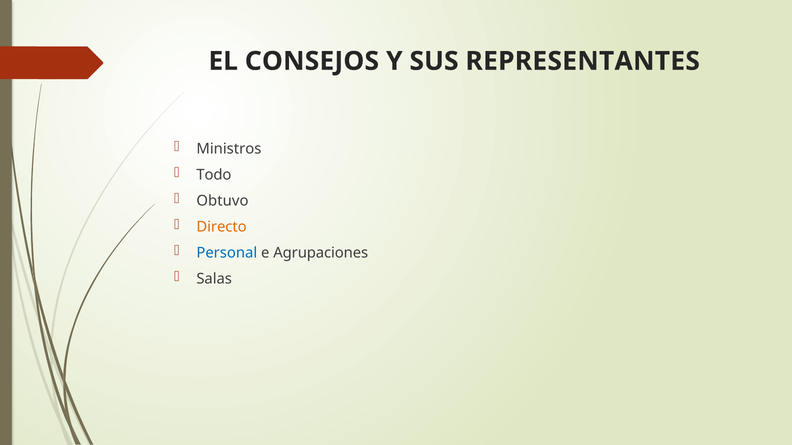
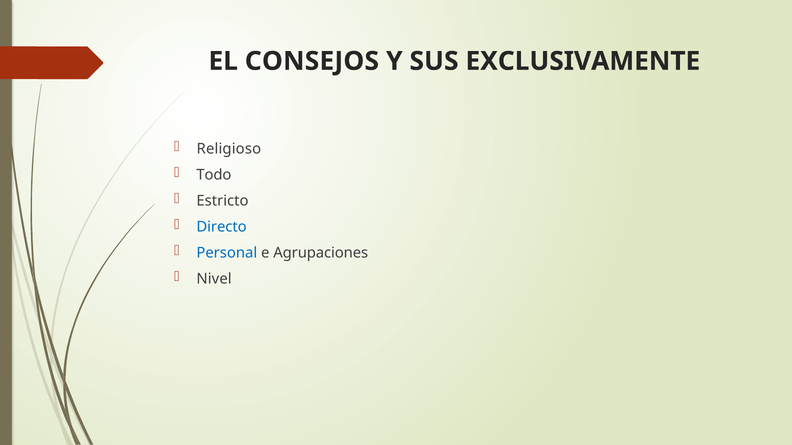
REPRESENTANTES: REPRESENTANTES -> EXCLUSIVAMENTE (583, 61)
Ministros: Ministros -> Religioso (229, 149)
Obtuvo: Obtuvo -> Estricto (222, 201)
Directo colour: orange -> blue (222, 227)
Salas: Salas -> Nivel (214, 279)
